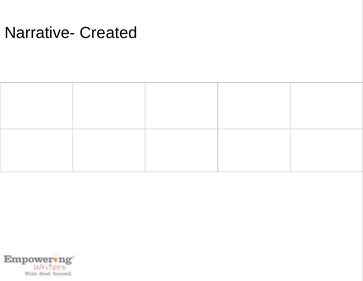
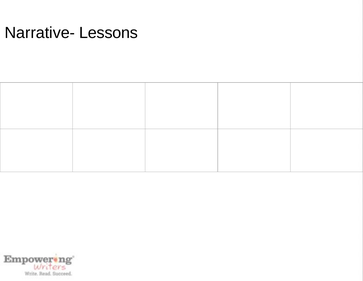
Created: Created -> Lessons (109, 33)
